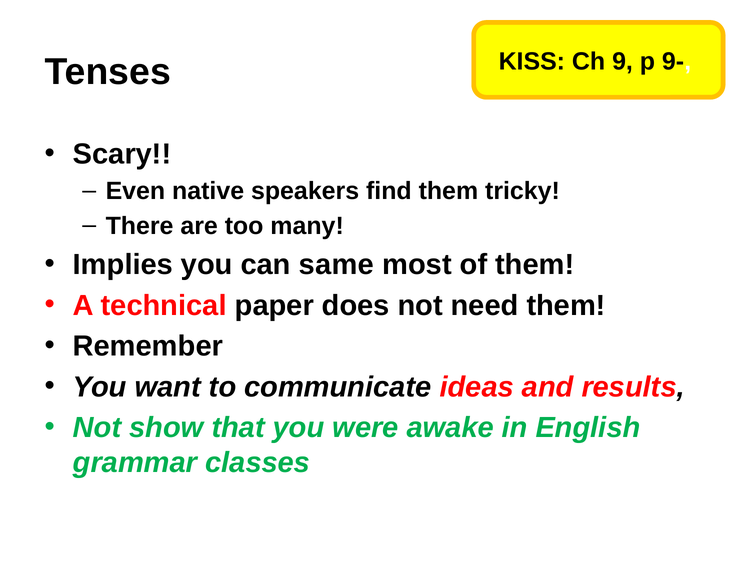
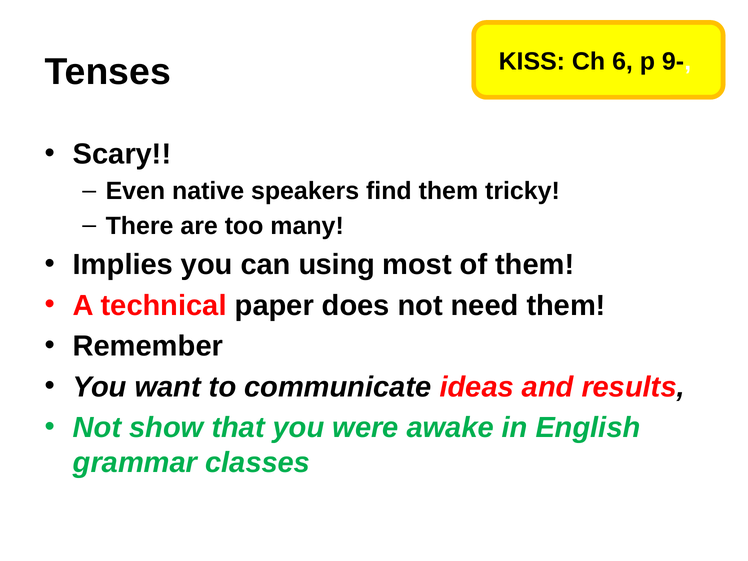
9: 9 -> 6 (623, 62)
same: same -> using (337, 265)
